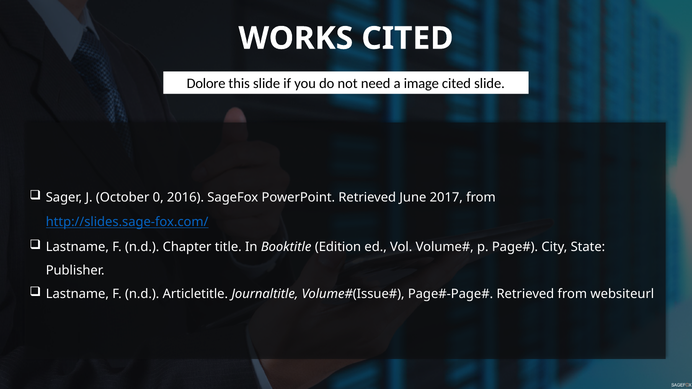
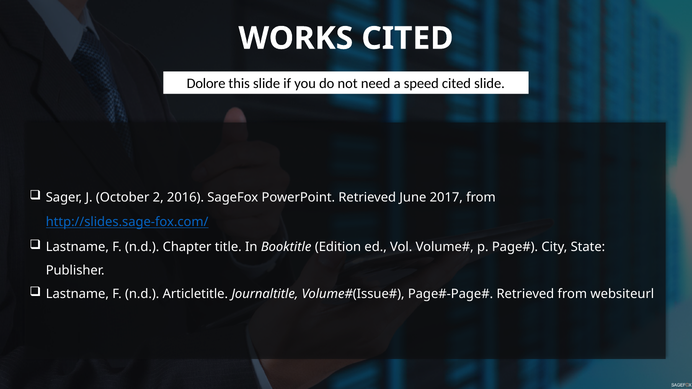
image: image -> speed (421, 84)
0: 0 -> 2 (158, 197)
